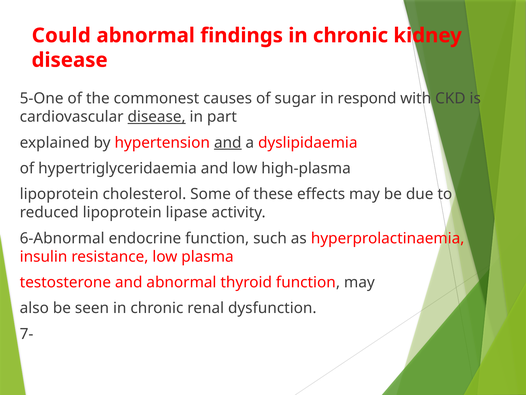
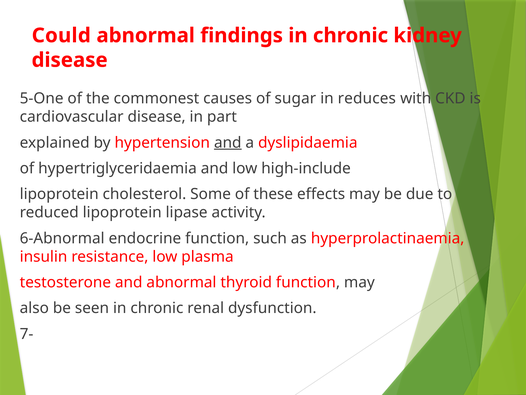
respond: respond -> reduces (367, 98)
disease underline: present -> none (157, 117)
high-plasma: high-plasma -> high-include (306, 168)
